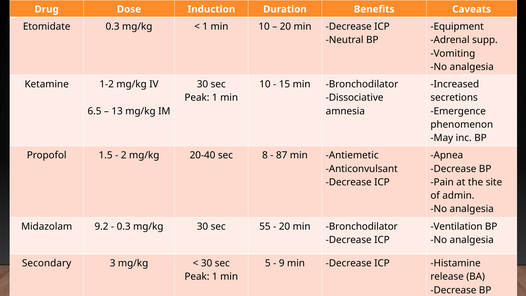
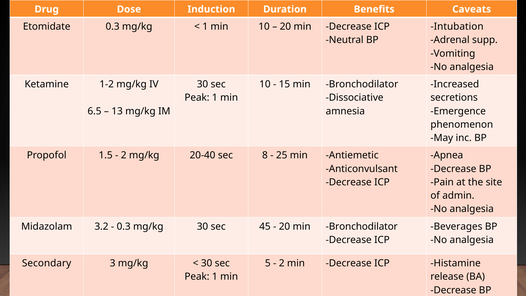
Equipment: Equipment -> Intubation (457, 27)
87: 87 -> 25 (282, 155)
9.2: 9.2 -> 3.2 (101, 226)
55: 55 -> 45 (265, 226)
Ventilation: Ventilation -> Beverages (456, 226)
9: 9 -> 2 (282, 263)
